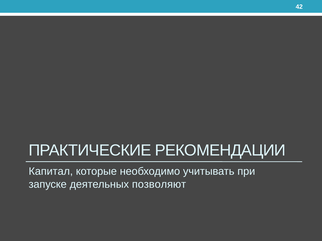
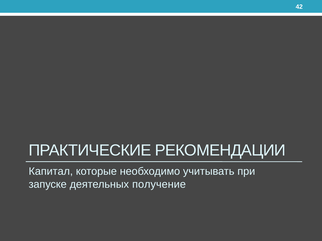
позволяют: позволяют -> получение (159, 185)
